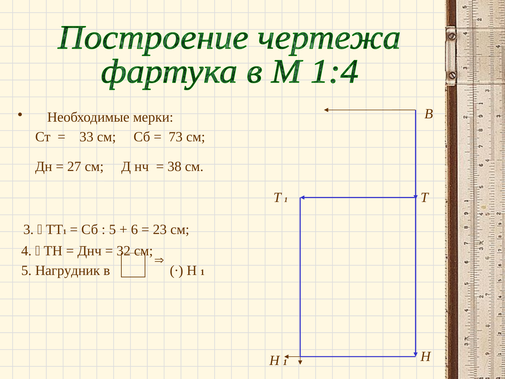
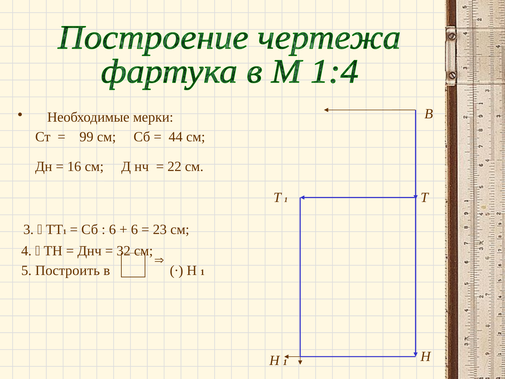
33: 33 -> 99 (86, 137)
73: 73 -> 44 (176, 137)
27: 27 -> 16 (74, 167)
38: 38 -> 22 (174, 167)
5: 5 -> 6 (112, 229)
Нагрудник: Нагрудник -> Построить (68, 270)
